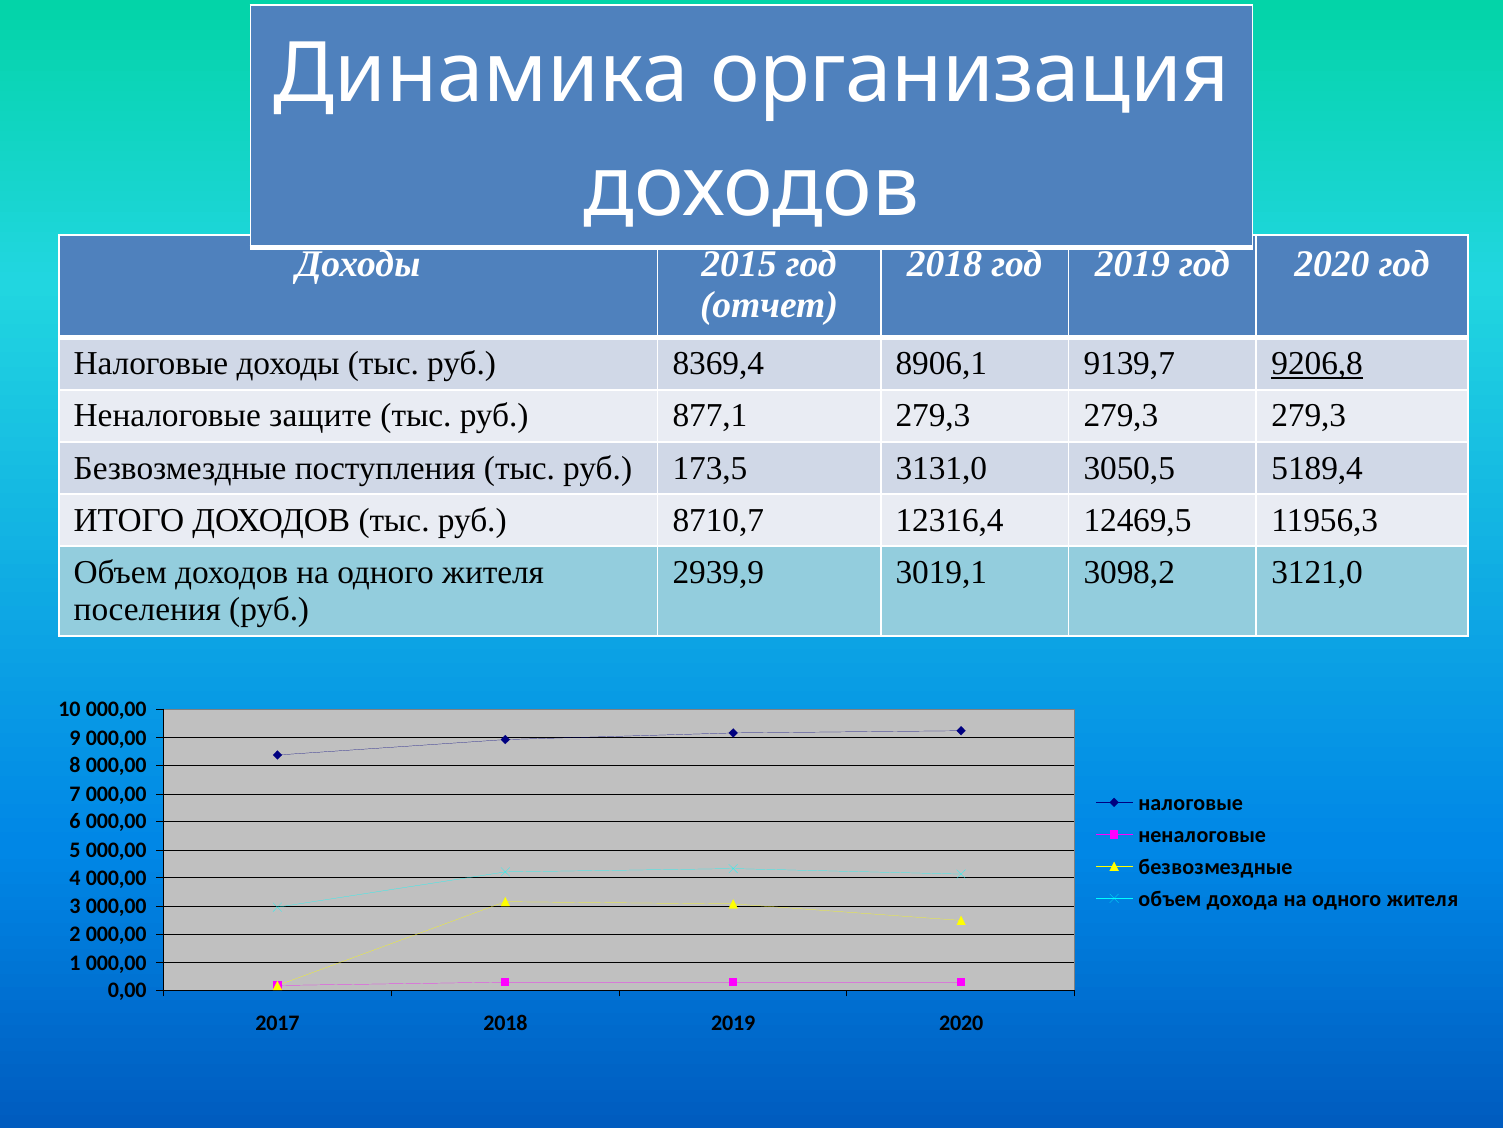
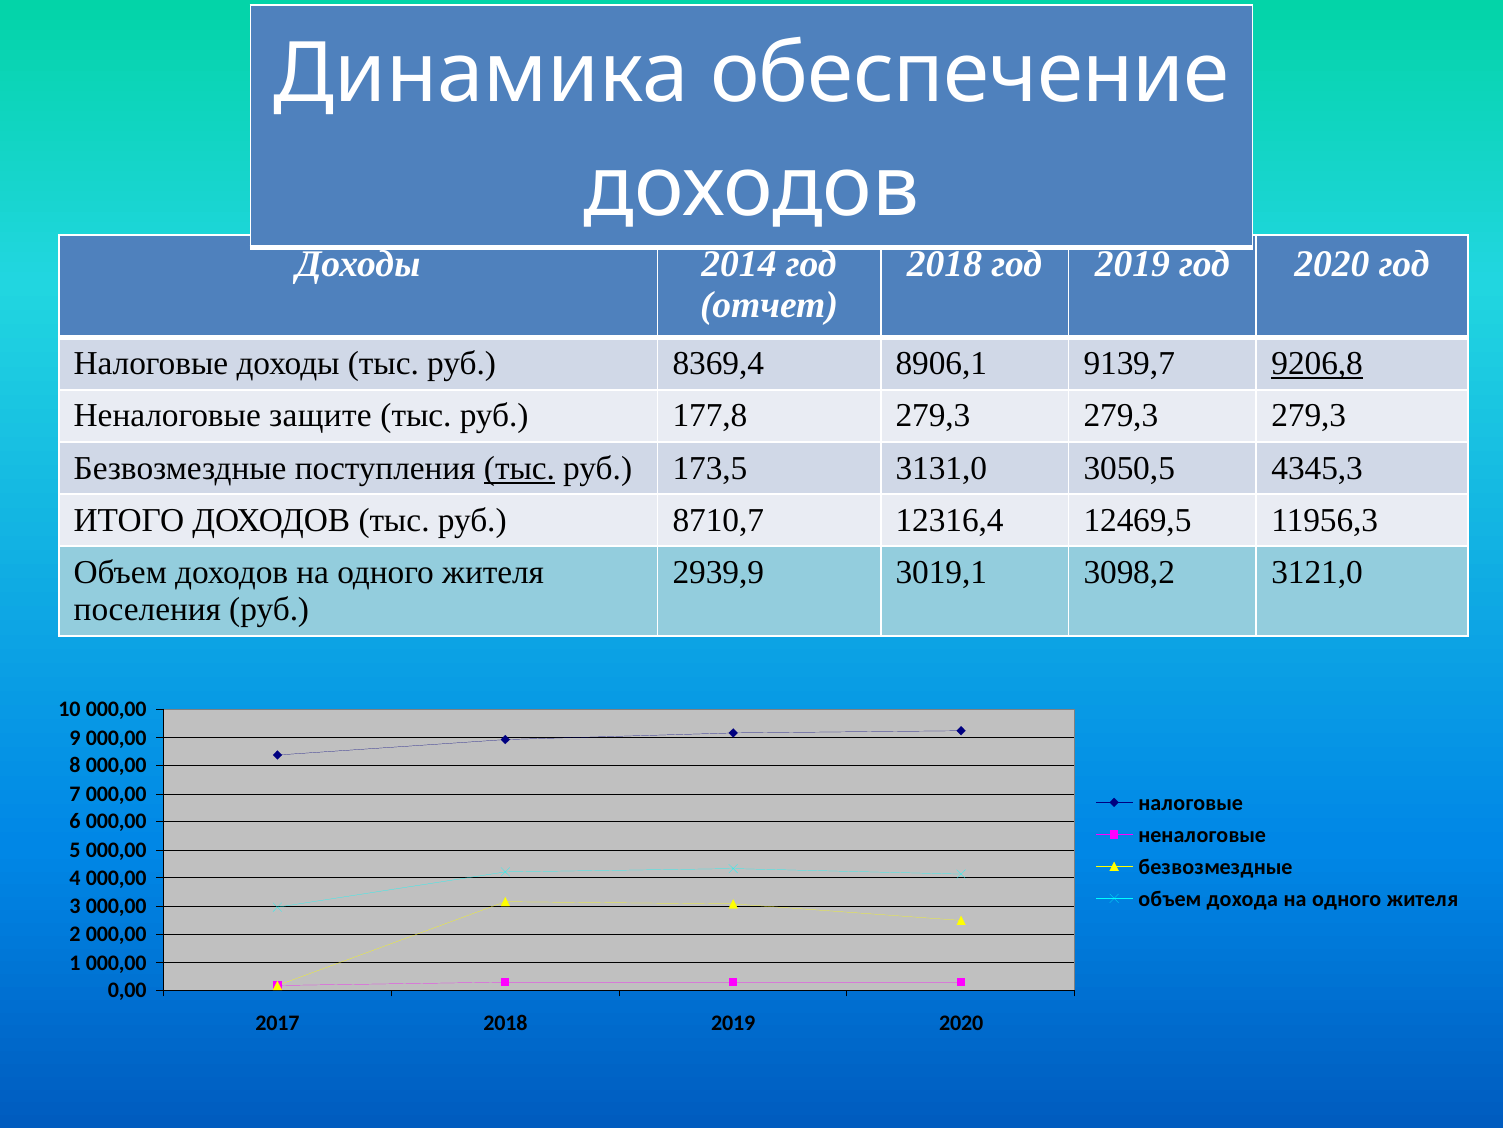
организация: организация -> обеспечение (970, 74)
2015: 2015 -> 2014 (739, 264)
877,1: 877,1 -> 177,8 (710, 416)
тыс underline: none -> present (519, 468)
5189,4: 5189,4 -> 4345,3 (1317, 468)
